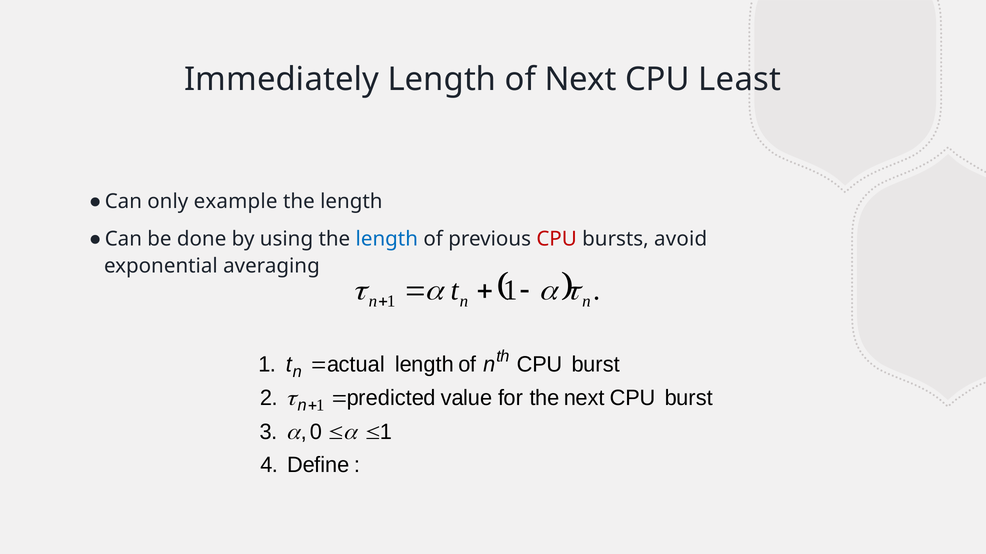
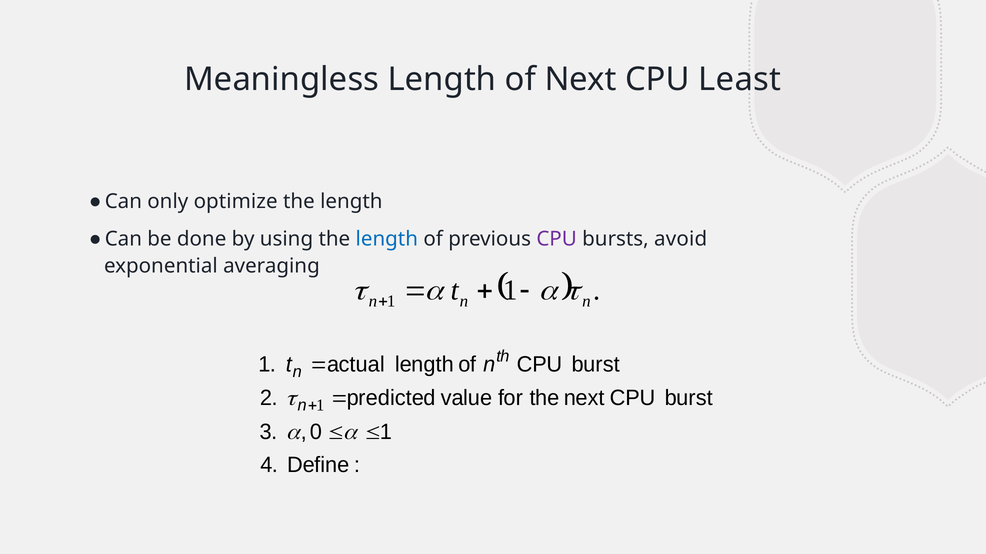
Immediately: Immediately -> Meaningless (282, 80)
example: example -> optimize (236, 202)
CPU colour: red -> purple (557, 239)
